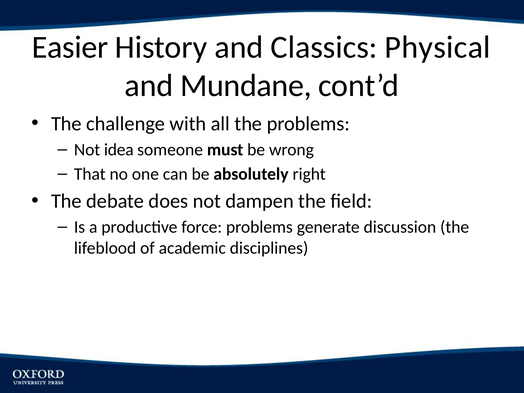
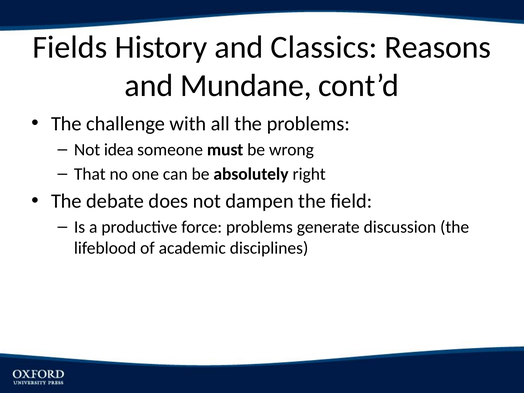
Easier: Easier -> Fields (70, 47)
Physical: Physical -> Reasons (438, 47)
